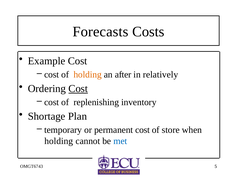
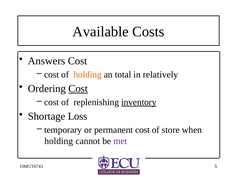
Forecasts: Forecasts -> Available (101, 32)
Example: Example -> Answers (47, 61)
after: after -> total (123, 74)
inventory underline: none -> present (139, 102)
Plan: Plan -> Loss (78, 116)
met colour: blue -> purple (120, 141)
